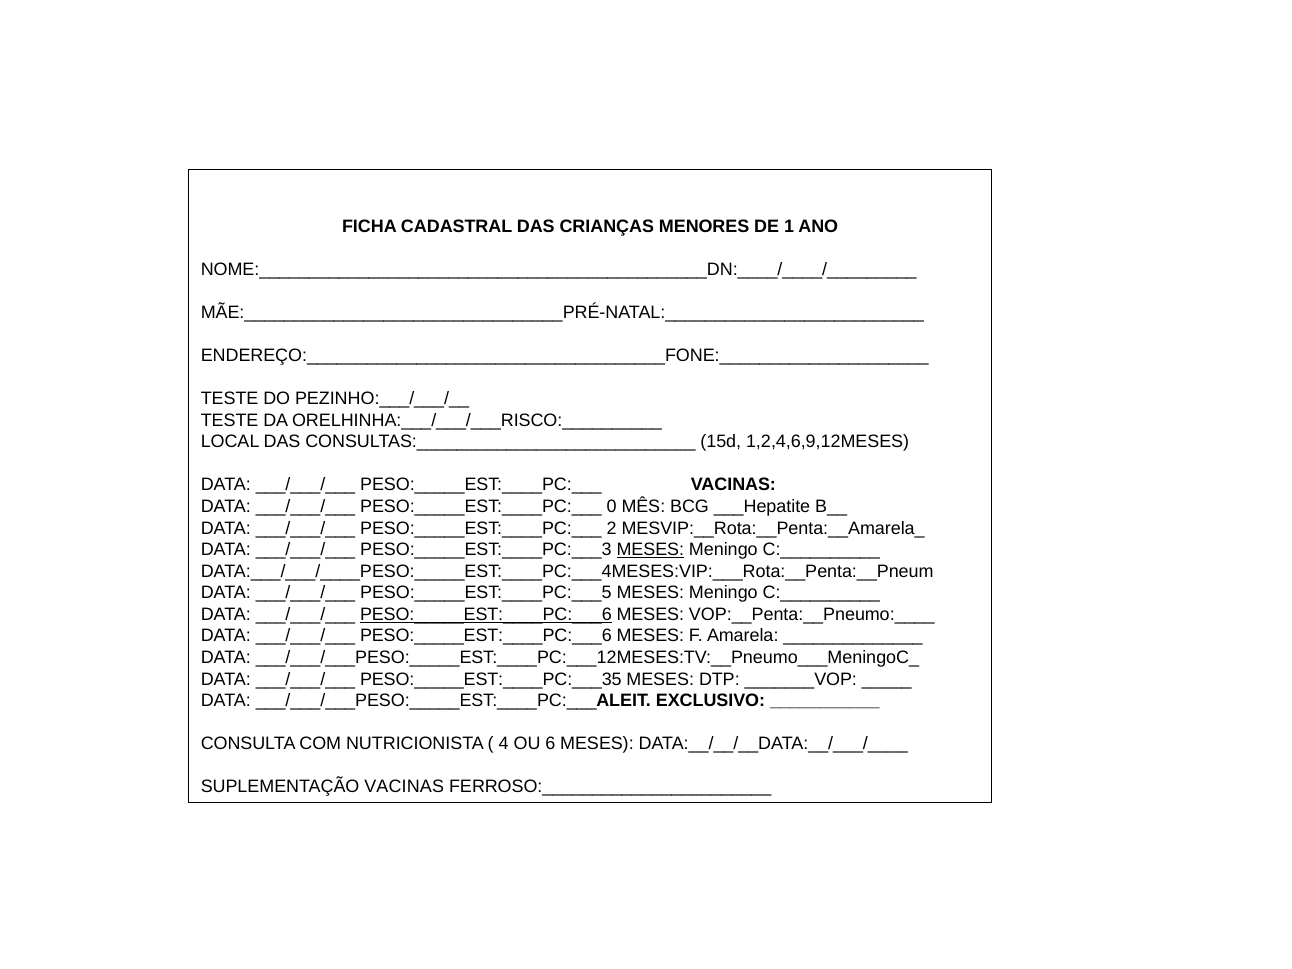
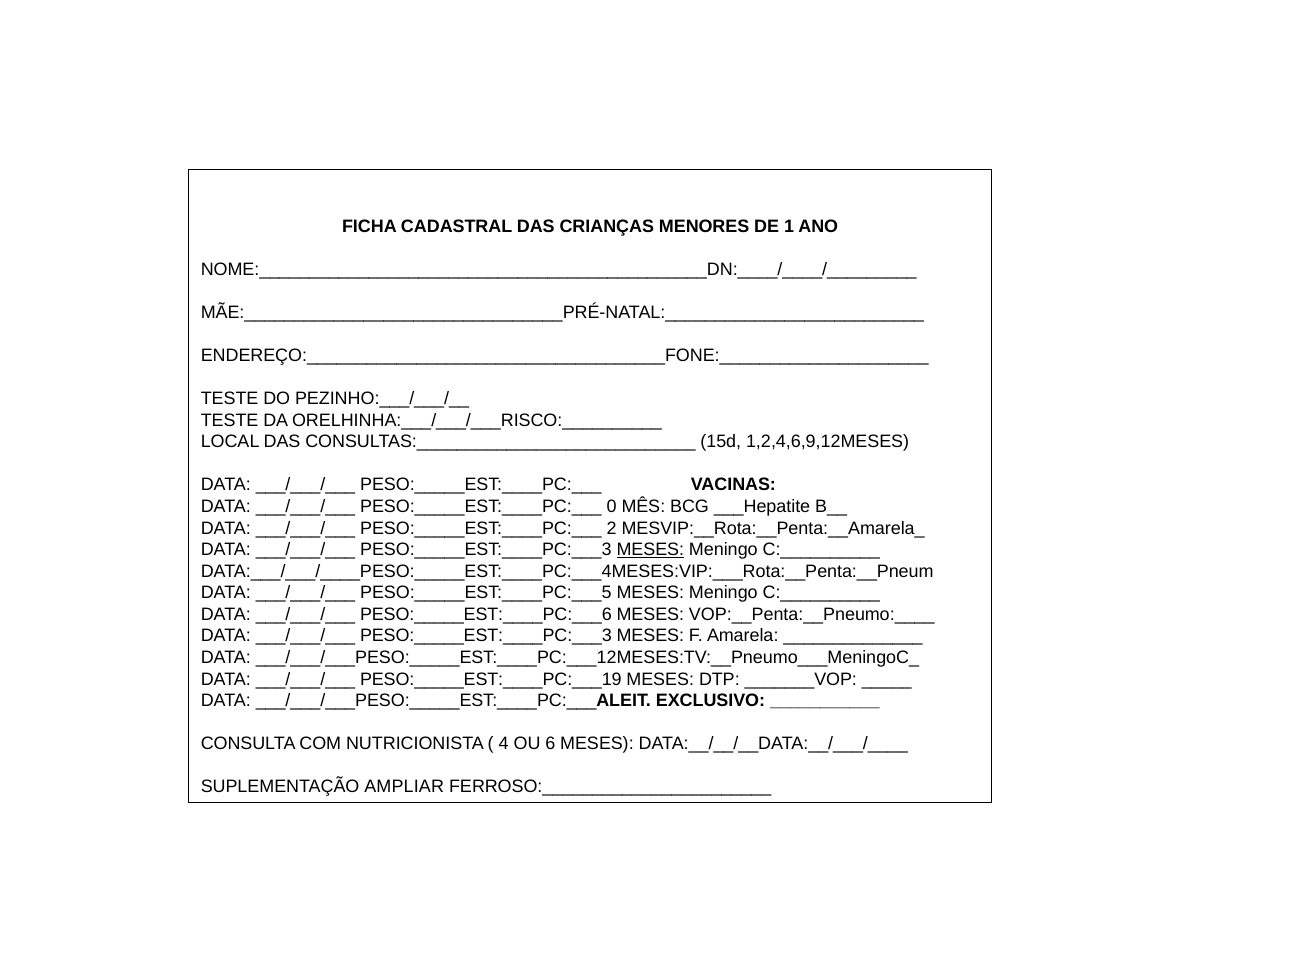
PESO:_____EST:____PC:___6 underline: present -> none (486, 614)
PESO:_____EST:____PC:___6: PESO:_____EST:____PC:___6 -> PESO:_____EST:____PC:___3 (486, 636)
PESO:_____EST:____PC:___35: PESO:_____EST:____PC:___35 -> PESO:_____EST:____PC:___19 (491, 679)
SUPLEMENTAÇÃO VACINAS: VACINAS -> AMPLIAR (404, 787)
